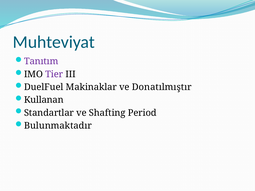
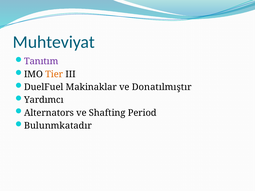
Tier colour: purple -> orange (54, 74)
Kullanan: Kullanan -> Yardımcı (44, 100)
Standartlar: Standartlar -> Alternators (49, 113)
Bulunmaktadır: Bulunmaktadır -> Bulunmkatadır (58, 126)
